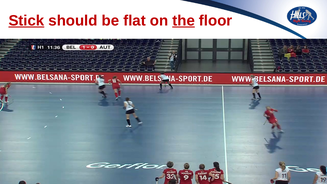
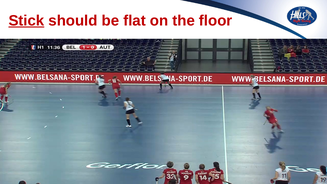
the underline: present -> none (184, 21)
